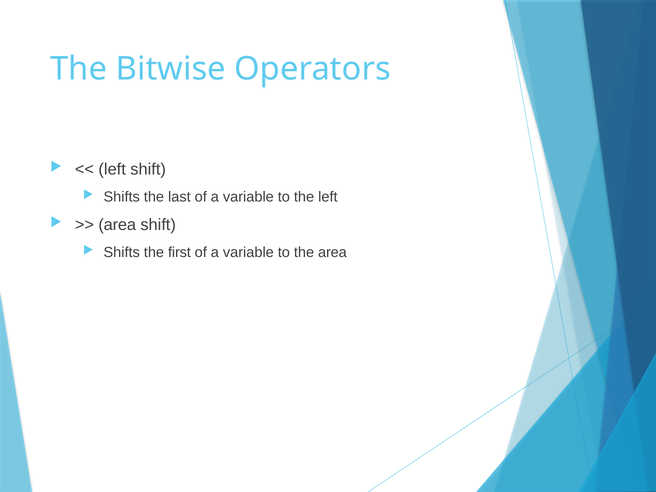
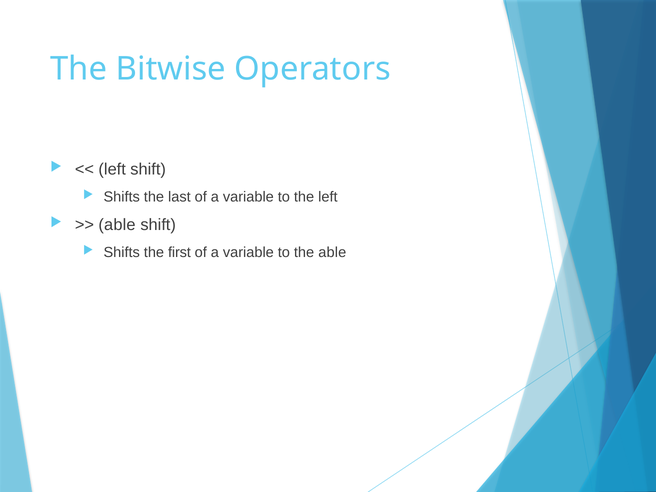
area: area -> able (117, 225)
the area: area -> able (332, 252)
